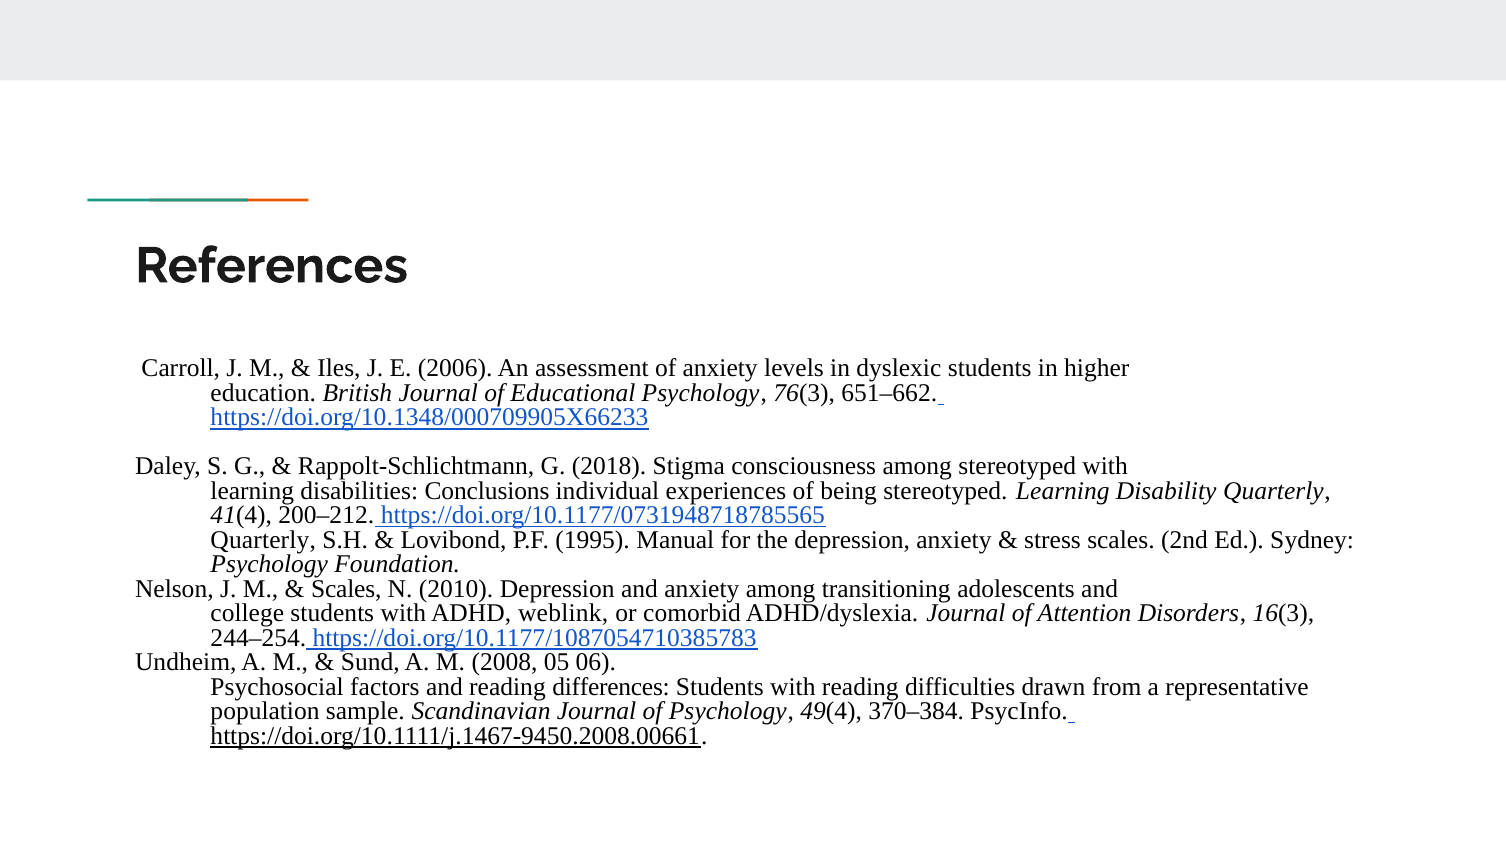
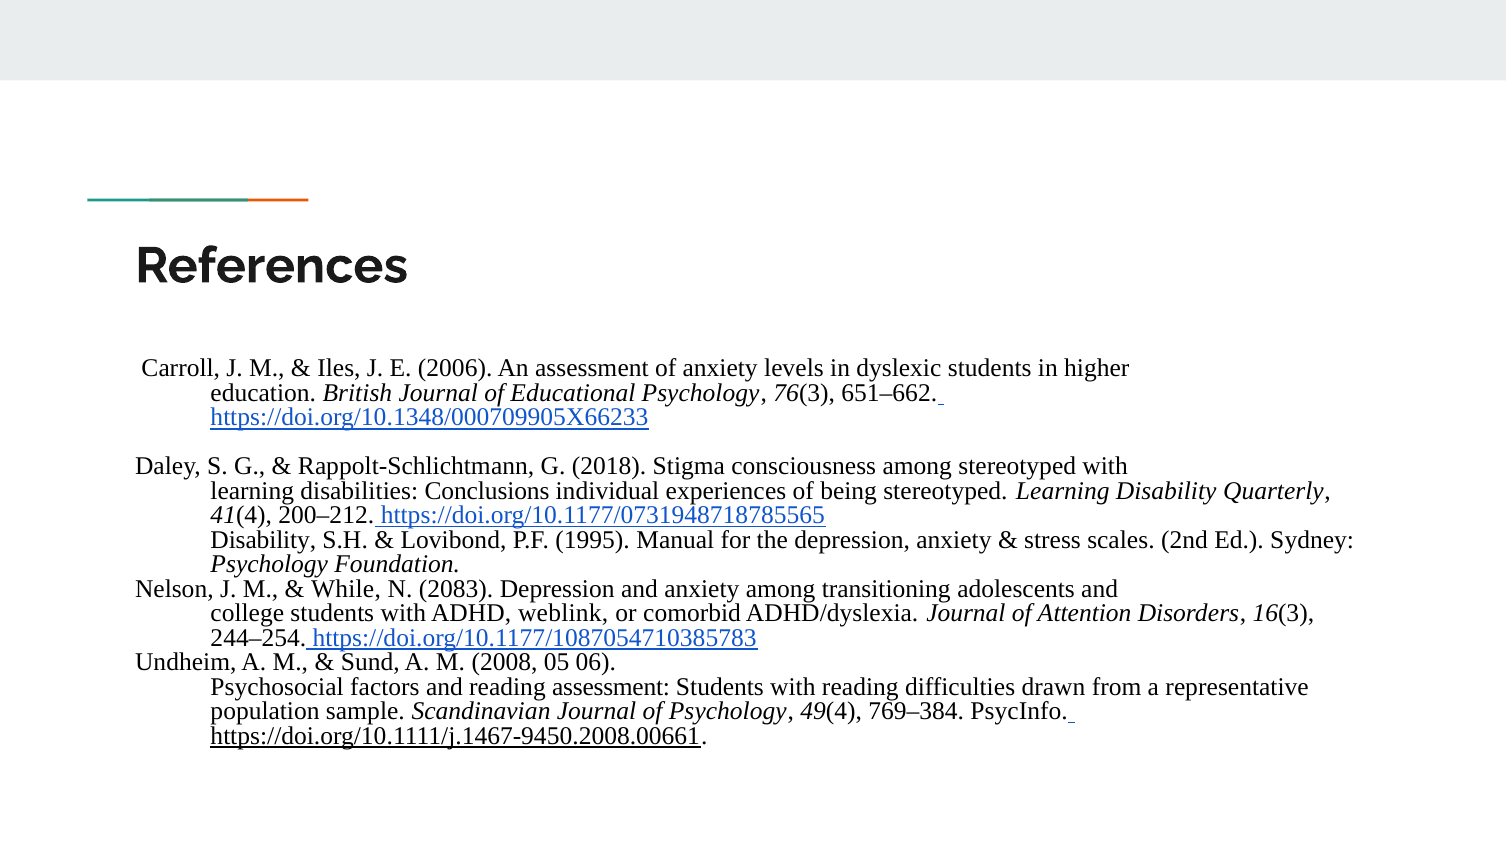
Quarterly: Quarterly -> Disability (263, 540)
Scales: Scales -> While (346, 589)
2010: 2010 -> 2083 (456, 589)
reading differences: differences -> assessment (611, 687)
370–384: 370–384 -> 769–384 (916, 711)
